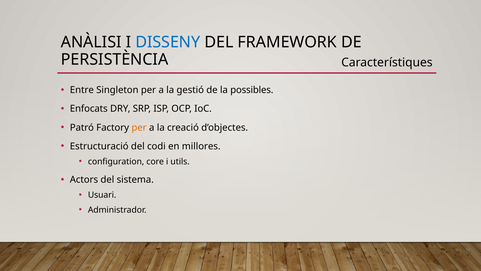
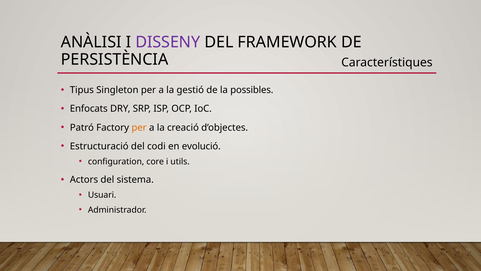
DISSENY colour: blue -> purple (168, 42)
Entre: Entre -> Tipus (82, 90)
millores: millores -> evolució (201, 146)
